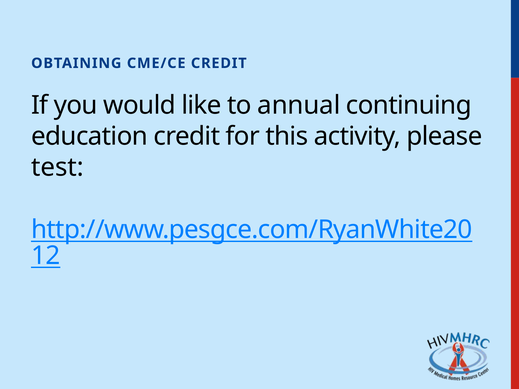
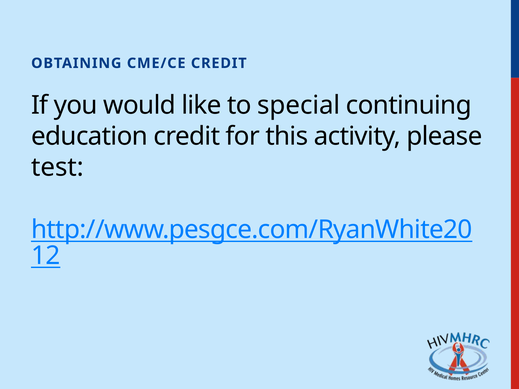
annual: annual -> special (299, 105)
